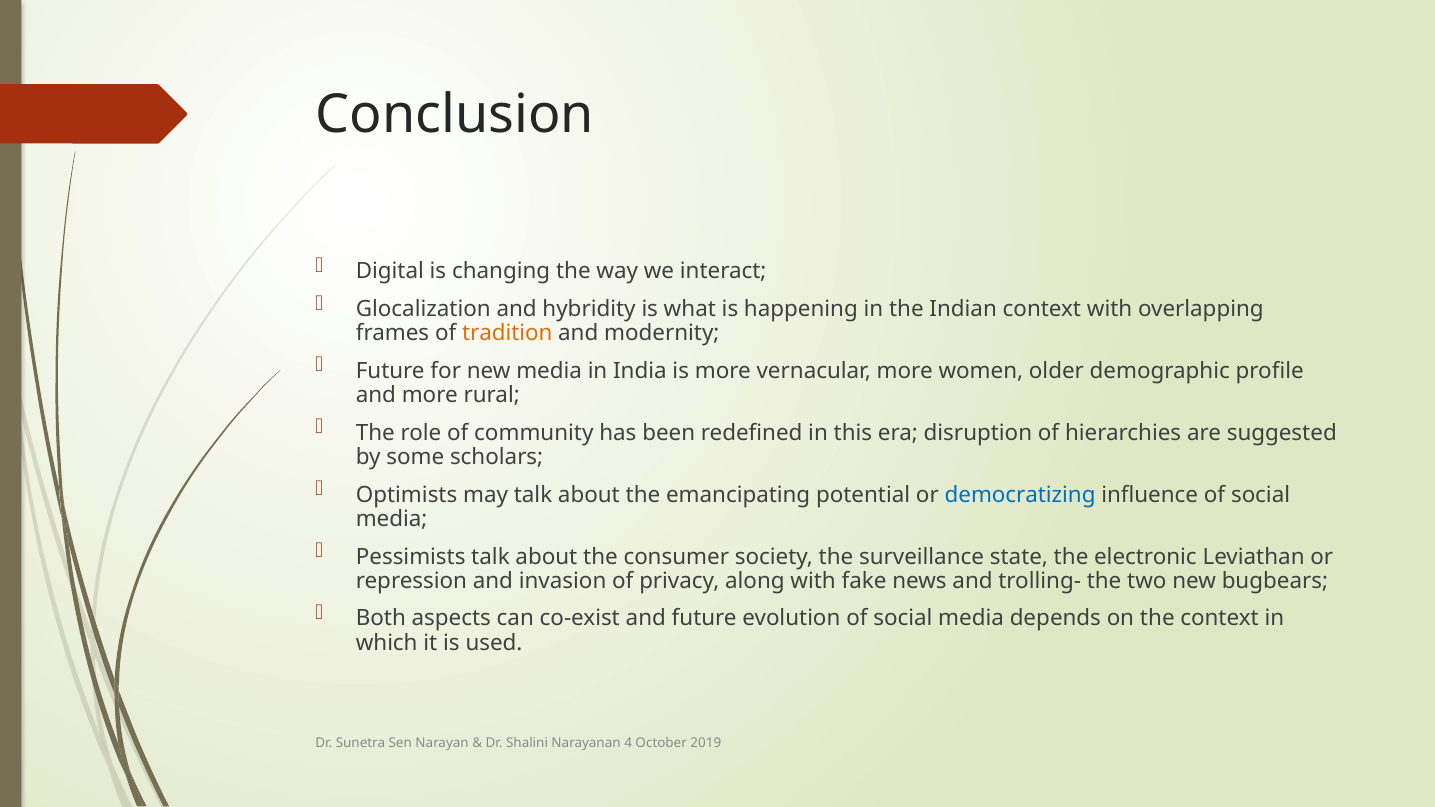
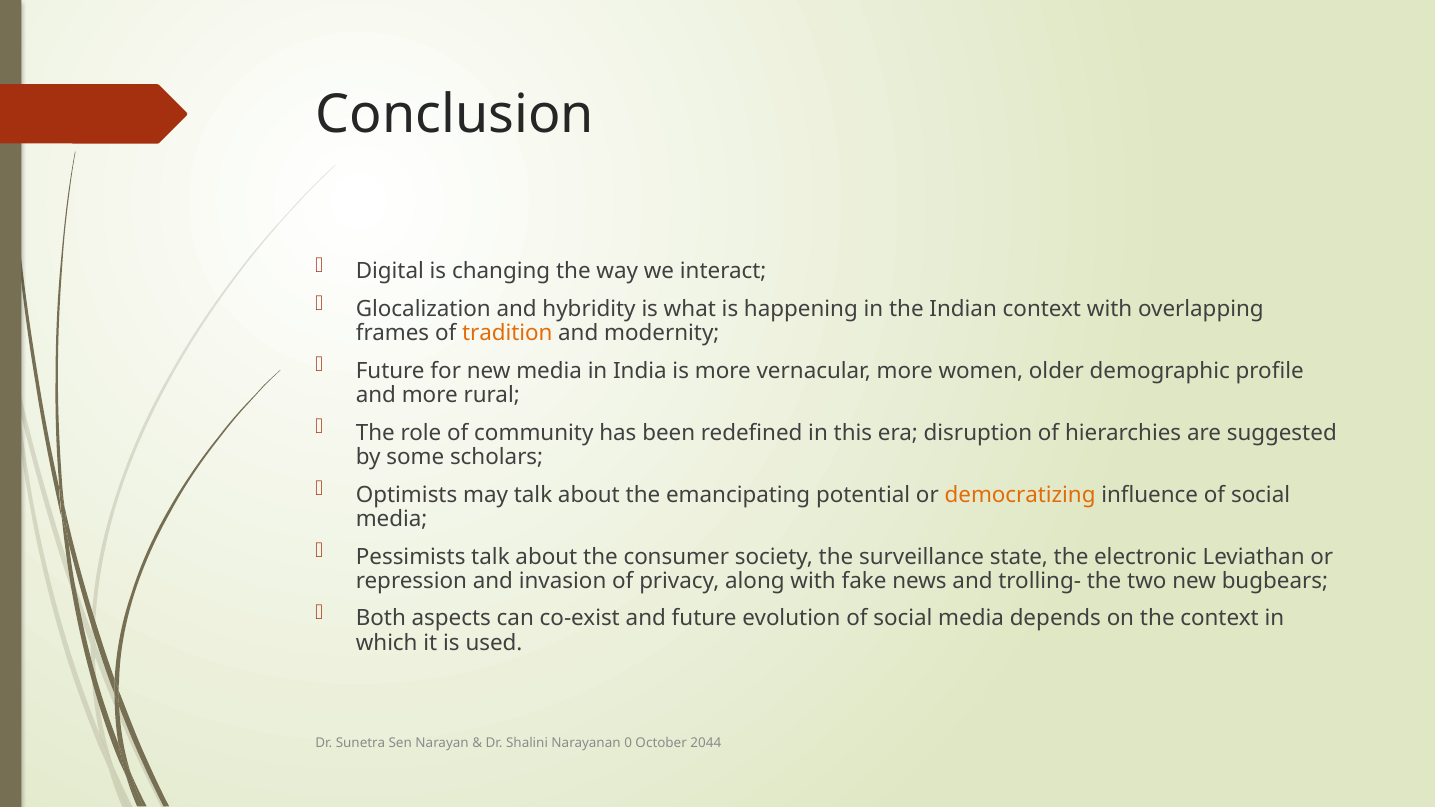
democratizing colour: blue -> orange (1020, 495)
4: 4 -> 0 (628, 743)
2019: 2019 -> 2044 (706, 743)
